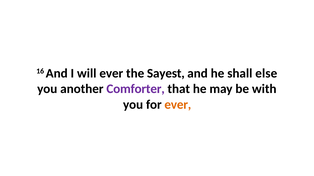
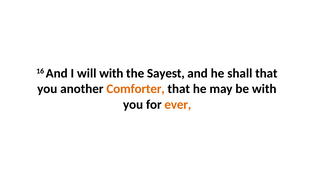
will ever: ever -> with (111, 74)
shall else: else -> that (266, 74)
Comforter colour: purple -> orange (136, 89)
